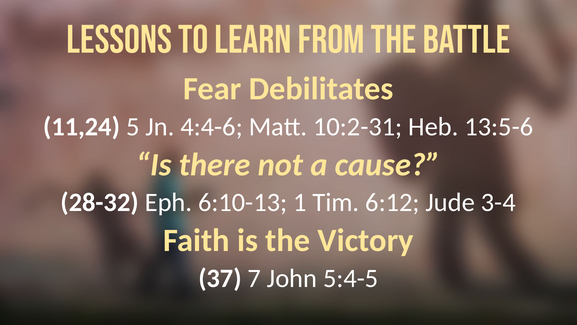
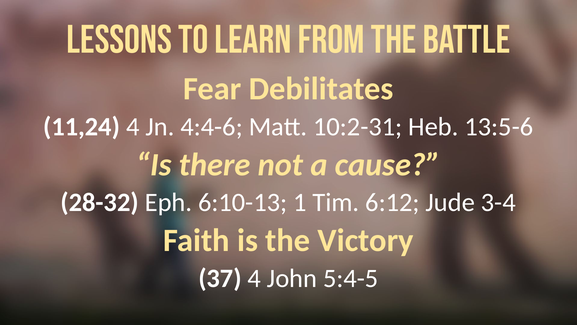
11,24 5: 5 -> 4 (133, 127)
37 7: 7 -> 4 (254, 278)
